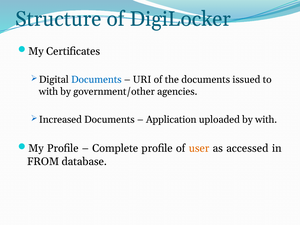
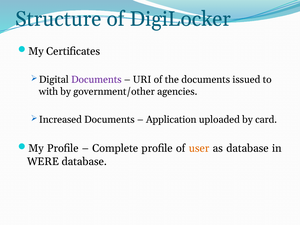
Documents colour: blue -> purple (96, 80)
by with: with -> card (266, 120)
as accessed: accessed -> database (247, 148)
FROM: FROM -> WERE (43, 161)
